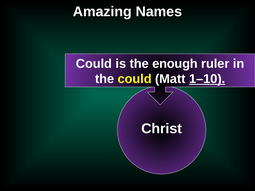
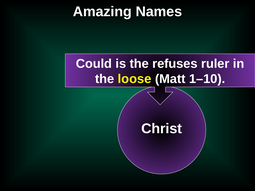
enough: enough -> refuses (175, 64)
the could: could -> loose (135, 79)
1–10 underline: present -> none (207, 79)
